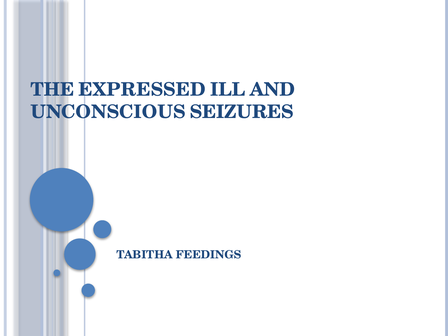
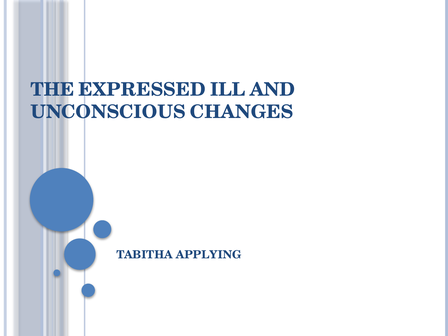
SEIZURES: SEIZURES -> CHANGES (242, 112)
FEEDINGS: FEEDINGS -> APPLYING (209, 255)
